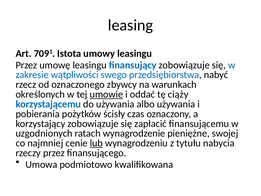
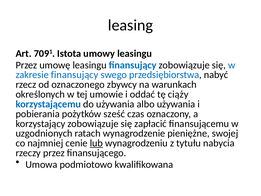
zakresie wątpliwości: wątpliwości -> finansujący (75, 75)
umowie underline: present -> none (106, 94)
ścisły: ścisły -> sześć (114, 114)
